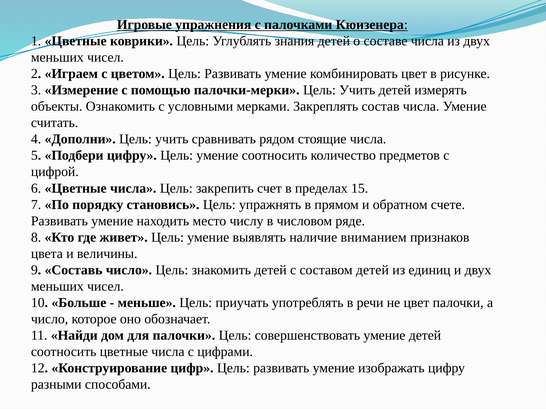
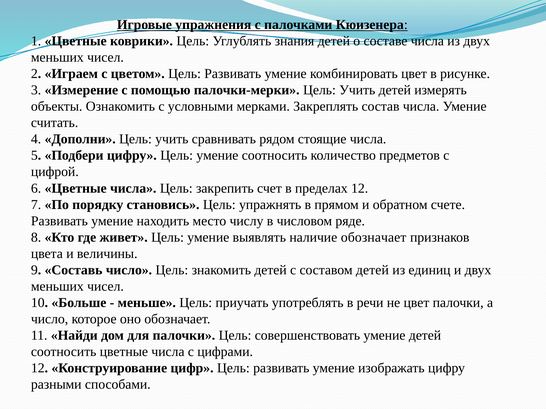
пределах 15: 15 -> 12 (360, 188)
наличие вниманием: вниманием -> обозначает (374, 238)
